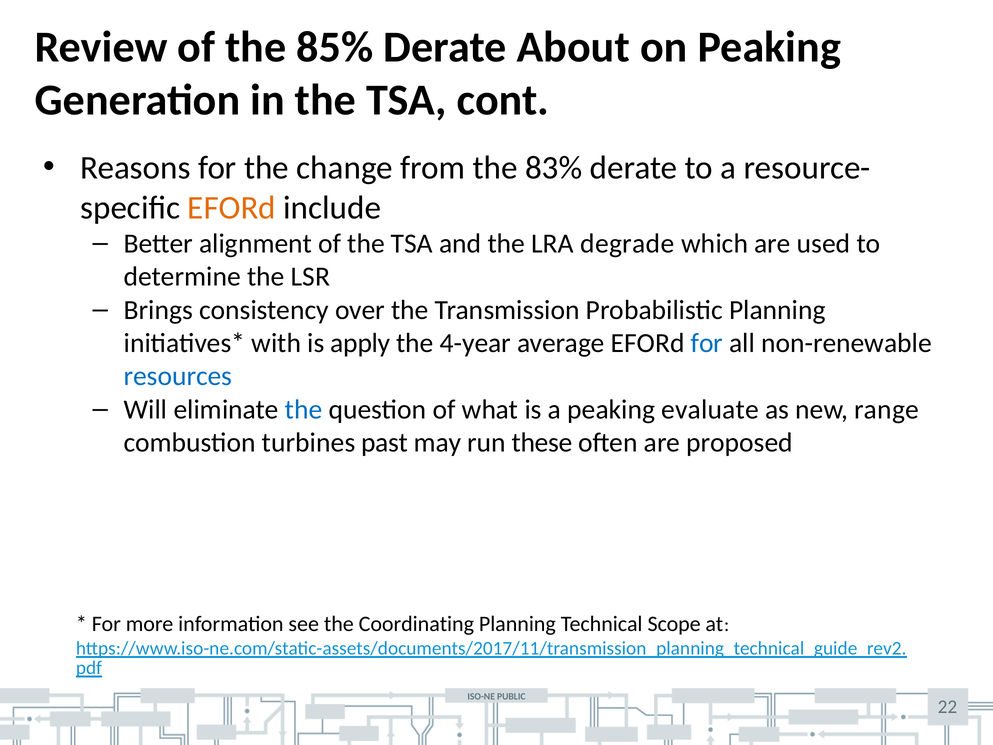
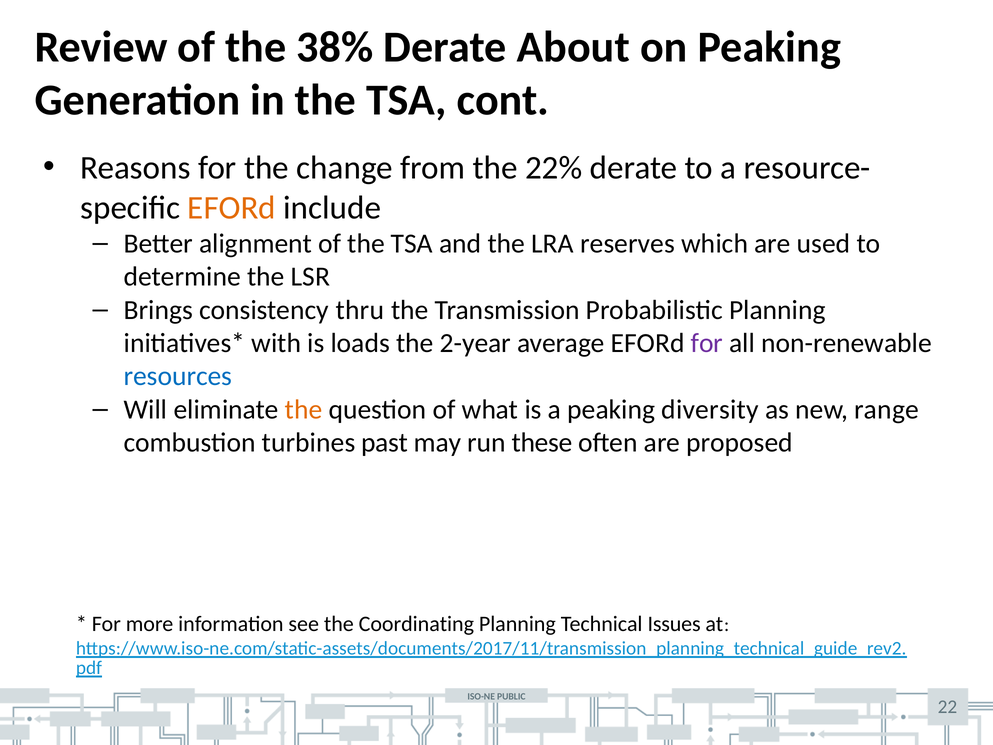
85%: 85% -> 38% (335, 47)
83%: 83% -> 22% (554, 168)
degrade: degrade -> reserves (627, 244)
over: over -> thru (360, 310)
apply: apply -> loads (360, 343)
4-year: 4-year -> 2-year (475, 343)
for colour: blue -> purple (707, 343)
the colour: blue -> orange (304, 409)
evaluate: evaluate -> diversity (710, 409)
Scope: Scope -> Issues (674, 624)
